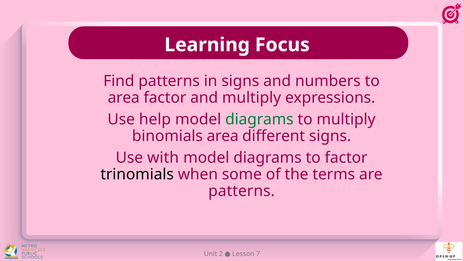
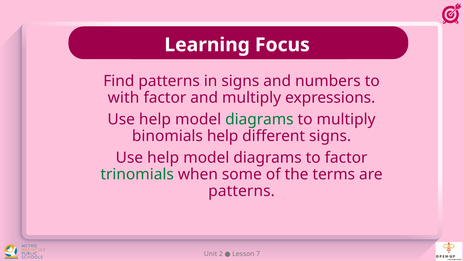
area: area -> with (124, 98)
binomials area: area -> help (223, 136)
with: with -> help (163, 158)
trinomials colour: black -> green (137, 174)
